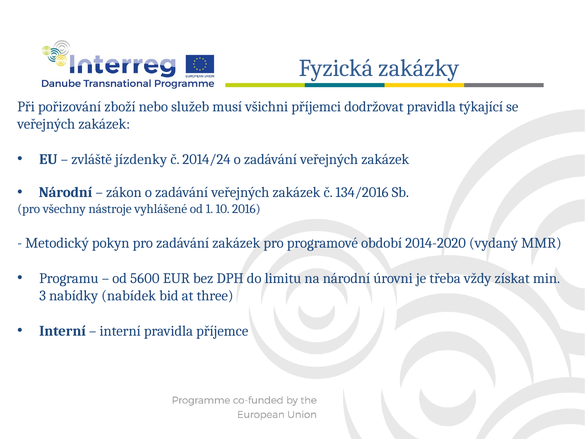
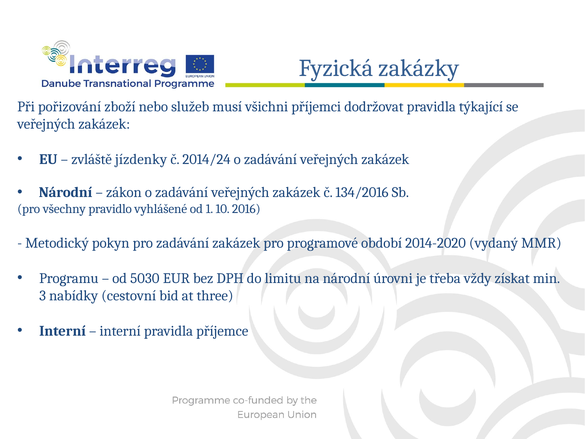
nástroje: nástroje -> pravidlo (110, 209)
5600: 5600 -> 5030 (145, 278)
nabídek: nabídek -> cestovní (129, 296)
